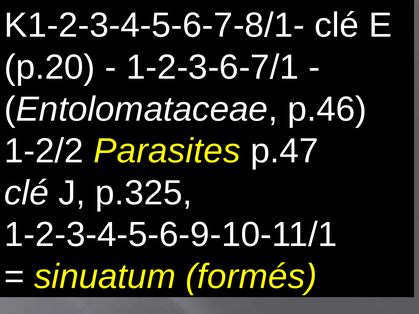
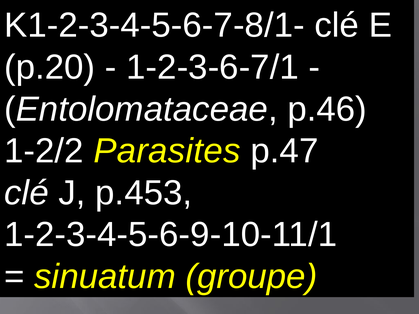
p.325: p.325 -> p.453 (144, 193)
formés: formés -> groupe (251, 277)
